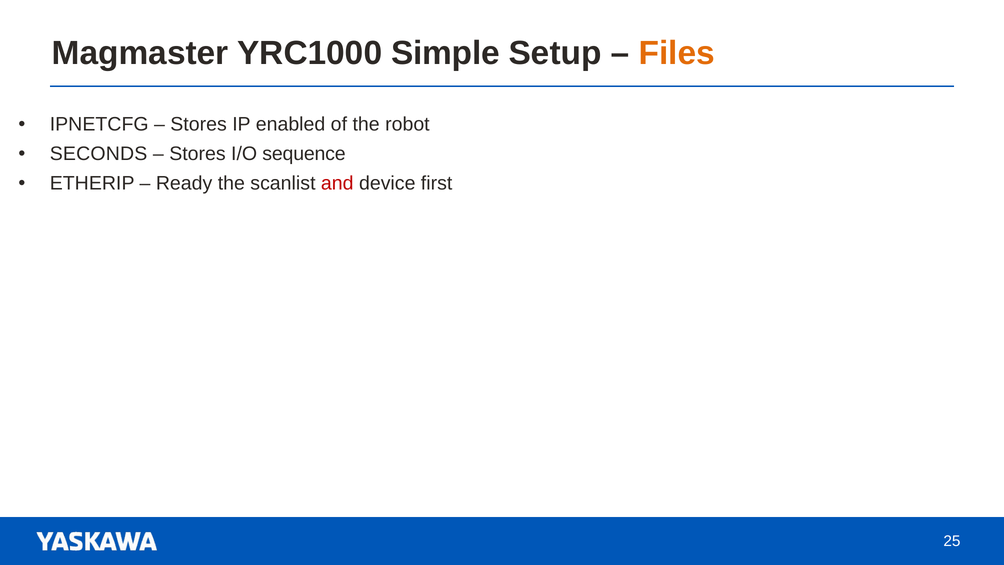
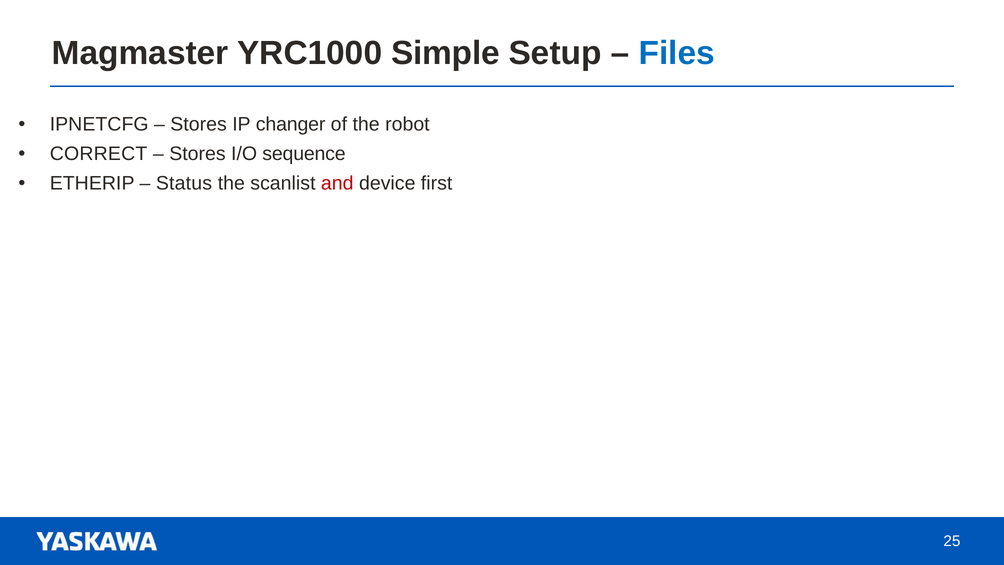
Files colour: orange -> blue (677, 53)
enabled: enabled -> changer (291, 124)
SECONDS: SECONDS -> CORRECT (99, 154)
Ready: Ready -> Status (184, 183)
